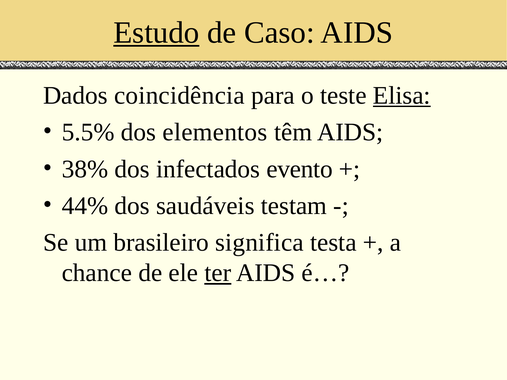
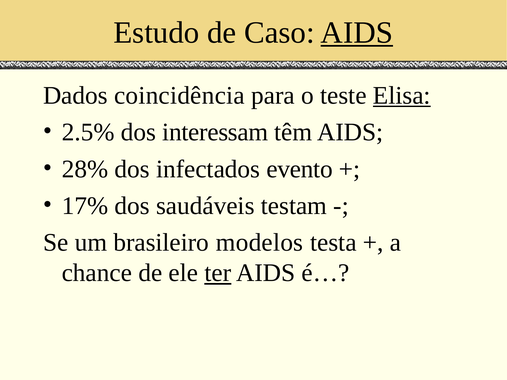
Estudo underline: present -> none (156, 33)
AIDS underline: none -> present (357, 33)
5.5%: 5.5% -> 2.5% (88, 132)
elementos: elementos -> interessam (215, 132)
38%: 38% -> 28% (85, 169)
44%: 44% -> 17% (85, 206)
significa: significa -> modelos (259, 243)
